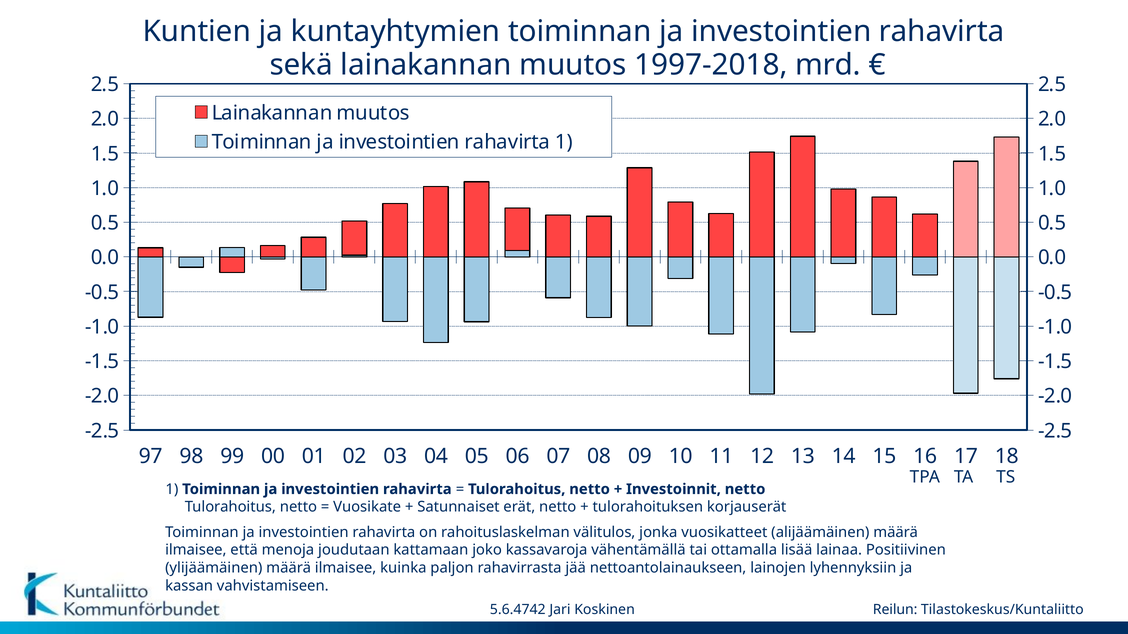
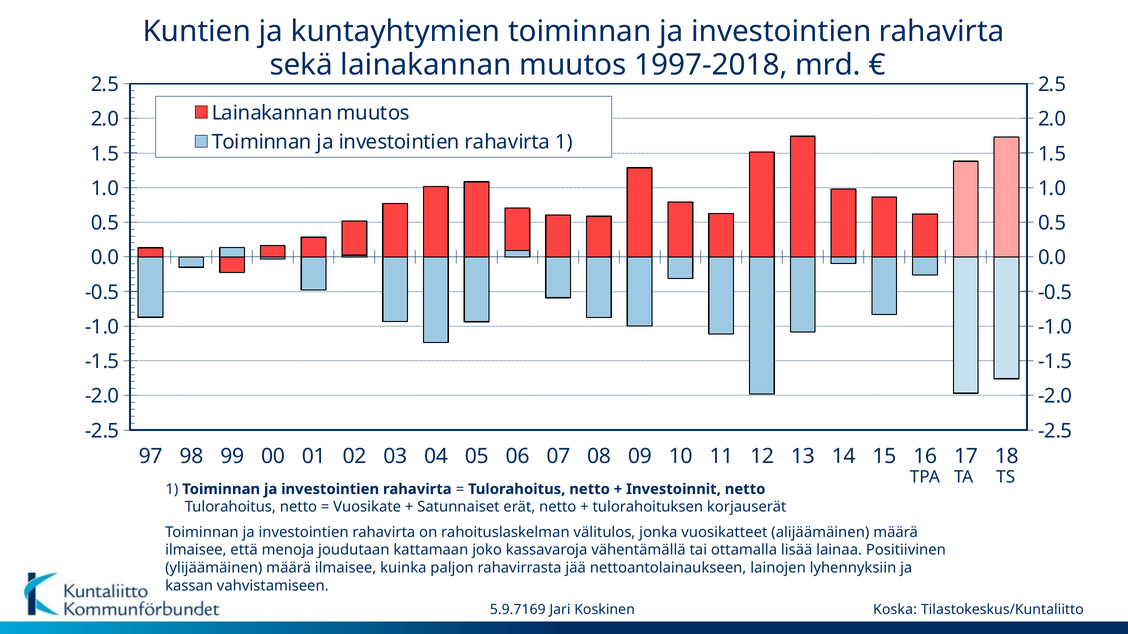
5.6.4742: 5.6.4742 -> 5.9.7169 (518, 610)
Reilun: Reilun -> Koska (895, 610)
